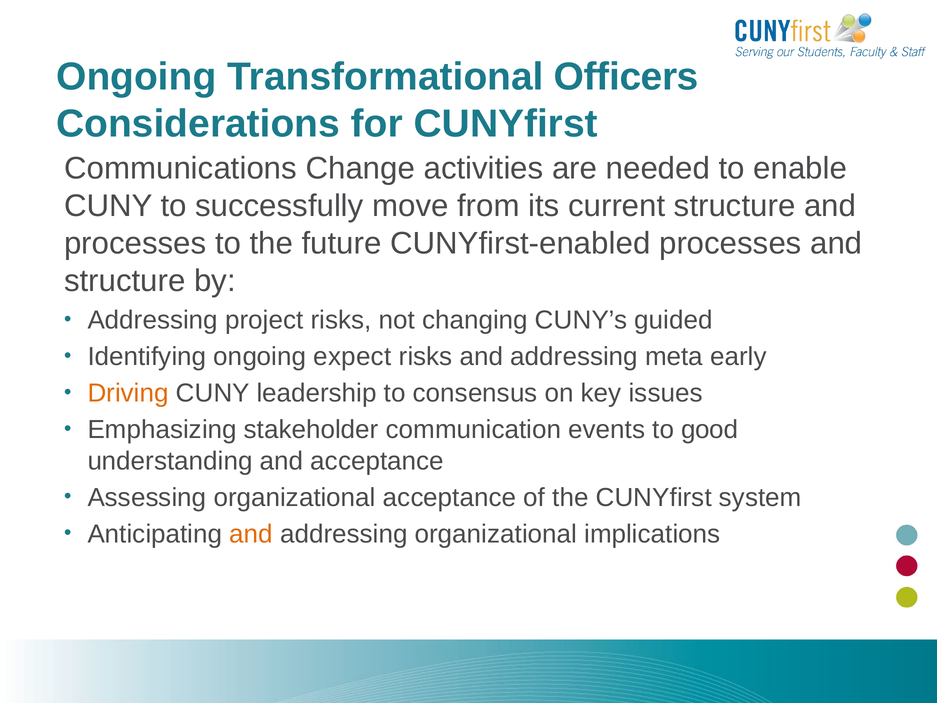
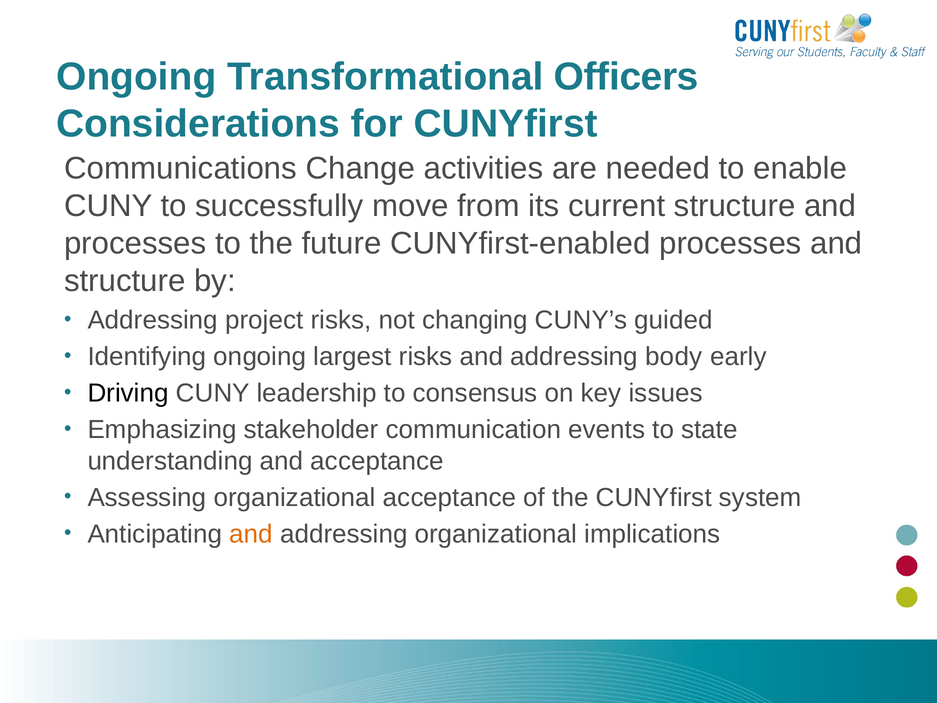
expect: expect -> largest (353, 357)
meta: meta -> body (674, 357)
Driving colour: orange -> black (128, 393)
good: good -> state (709, 430)
